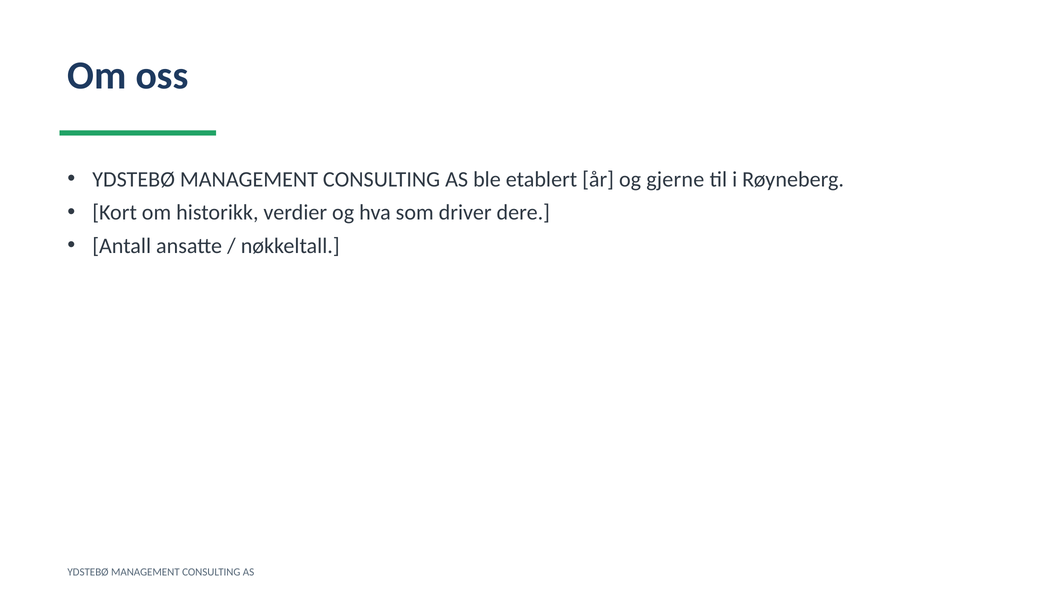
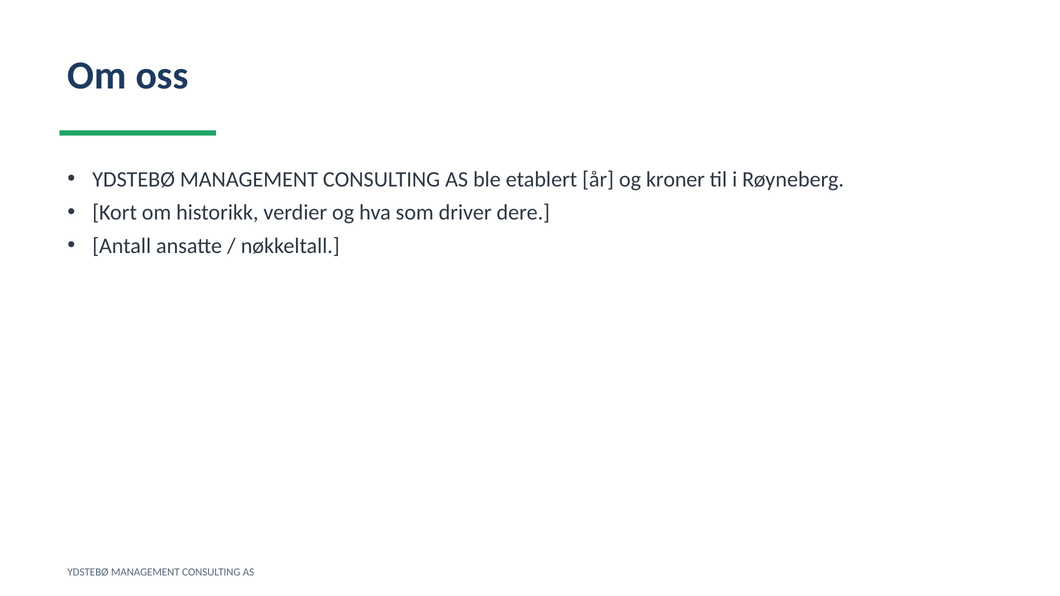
gjerne: gjerne -> kroner (675, 180)
